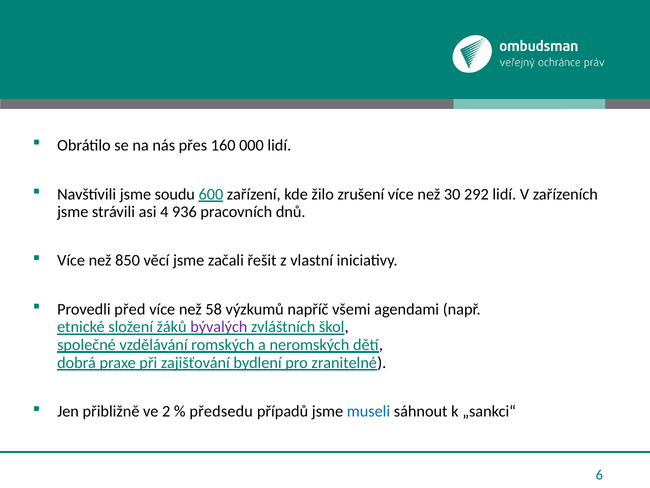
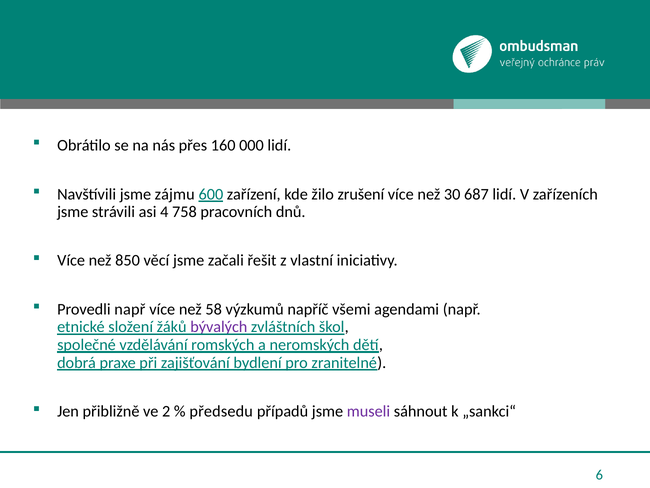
soudu: soudu -> zájmu (175, 194)
292: 292 -> 687 (476, 194)
936: 936 -> 758 (184, 212)
Provedli před: před -> např (130, 309)
museli colour: blue -> purple (368, 411)
